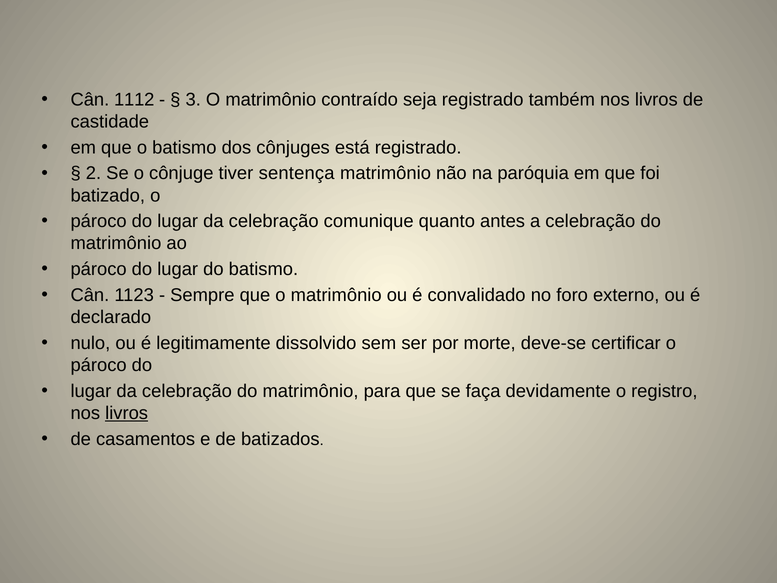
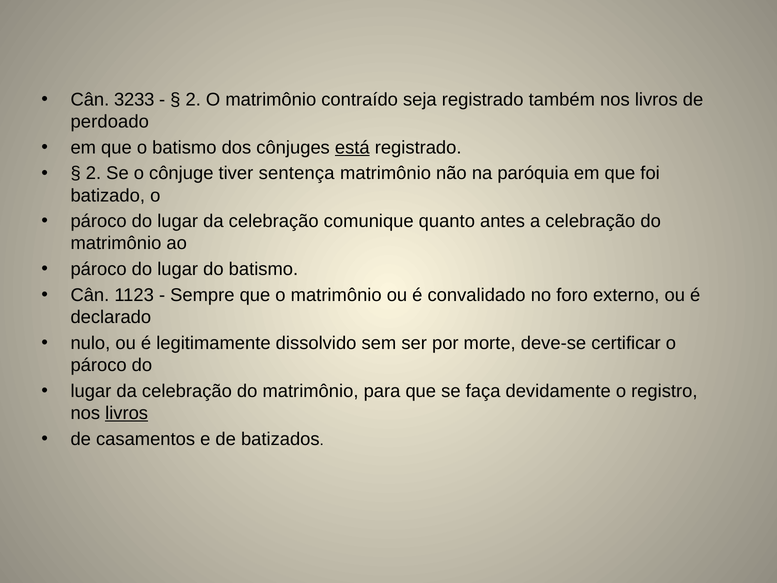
1112: 1112 -> 3233 (134, 100)
3: 3 -> 2 (193, 100)
castidade: castidade -> perdoado (110, 122)
está underline: none -> present (352, 147)
